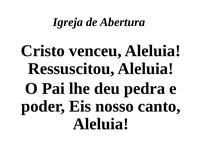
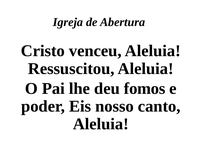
pedra: pedra -> fomos (145, 89)
